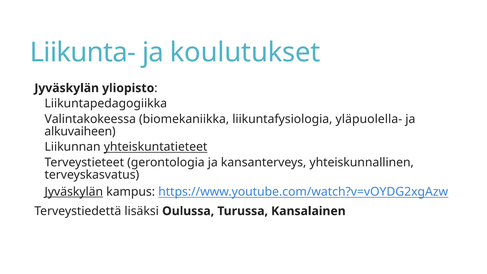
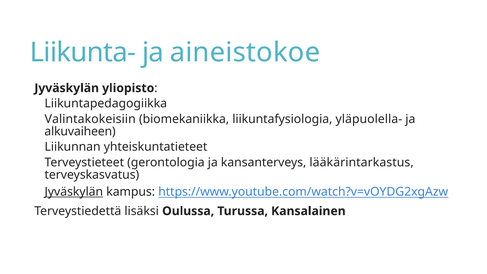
koulutukset: koulutukset -> aineistokoe (245, 52)
Valintakokeessa: Valintakokeessa -> Valintakokeisiin (90, 119)
yhteiskuntatieteet underline: present -> none (156, 147)
yhteiskunnallinen: yhteiskunnallinen -> lääkärintarkastus (362, 162)
